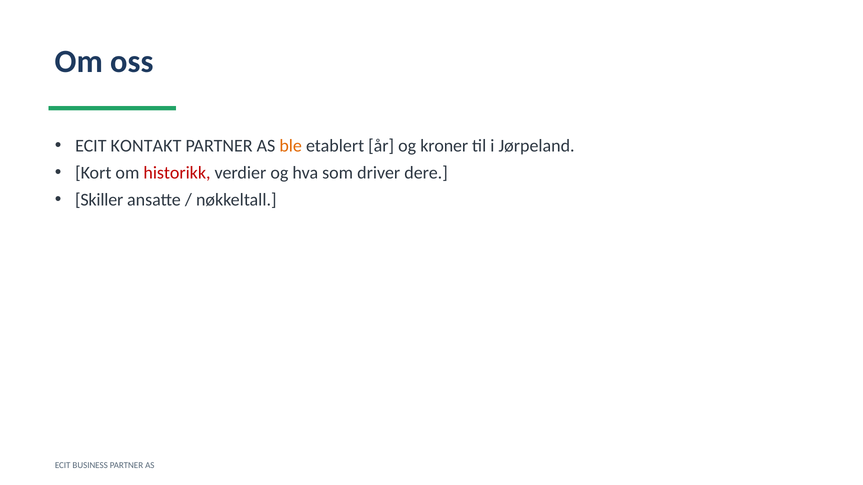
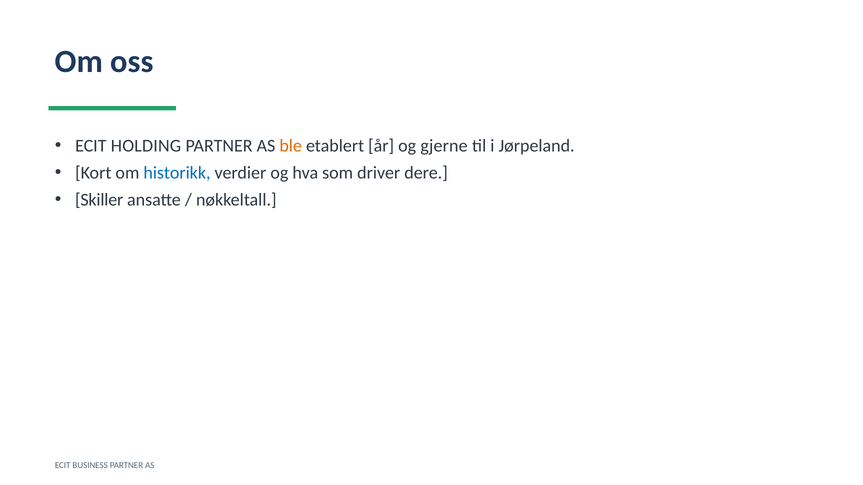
KONTAKT: KONTAKT -> HOLDING (146, 146)
kroner: kroner -> gjerne (444, 146)
historikk colour: red -> blue (177, 173)
